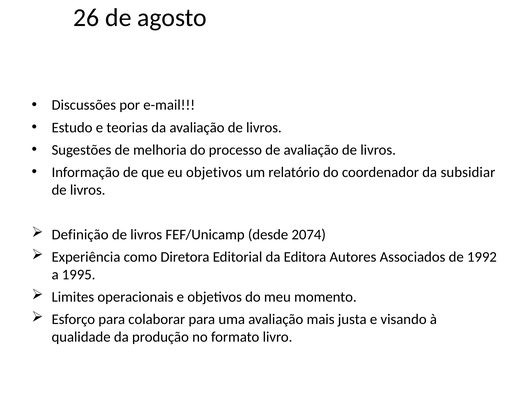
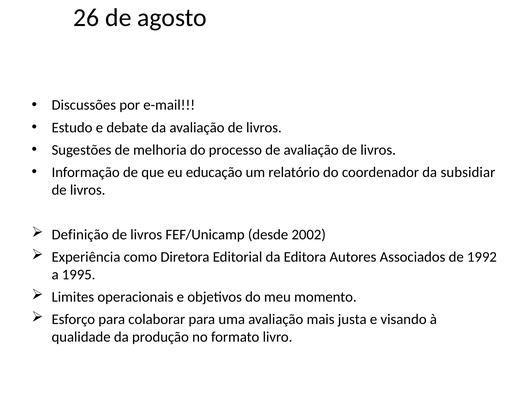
teorias: teorias -> debate (127, 127)
eu objetivos: objetivos -> educação (214, 172)
2074: 2074 -> 2002 (309, 234)
